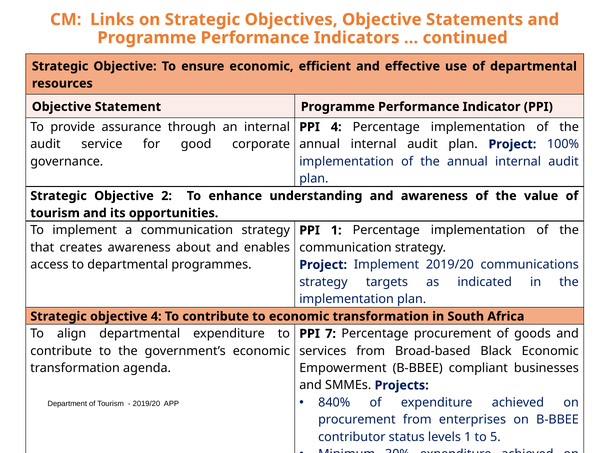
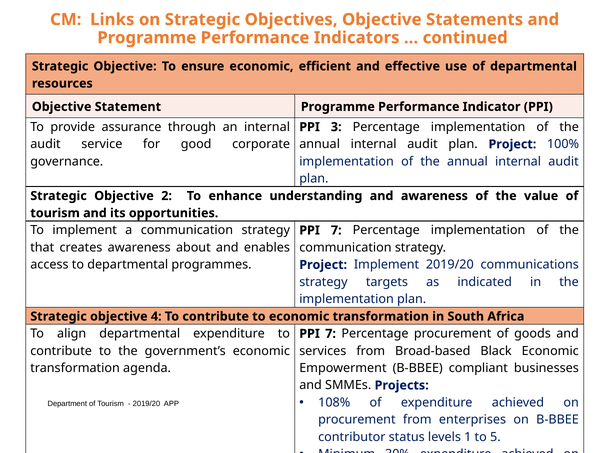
PPI 4: 4 -> 3 (336, 127)
1: 1 -> 7 (336, 231)
840%: 840% -> 108% (334, 403)
